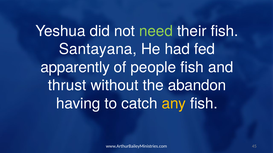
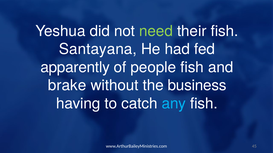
thrust: thrust -> brake (67, 86)
abandon: abandon -> business (197, 86)
any colour: yellow -> light blue (174, 104)
